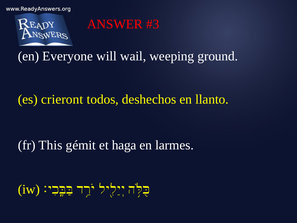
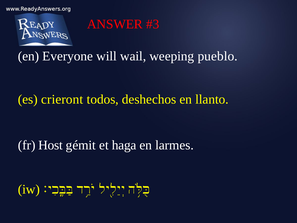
ground: ground -> pueblo (218, 56)
This: This -> Host (51, 145)
